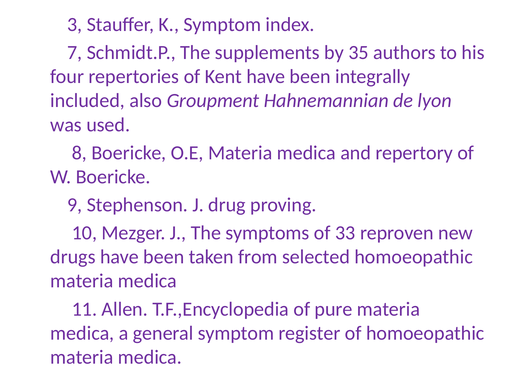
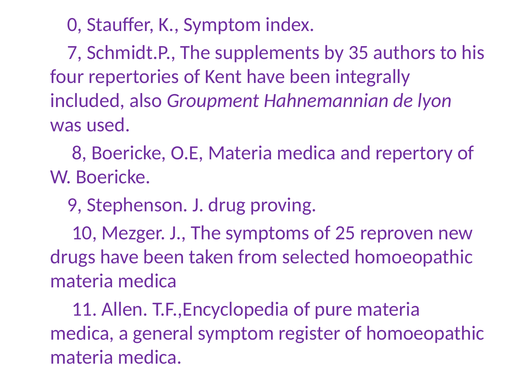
3: 3 -> 0 (75, 25)
33: 33 -> 25 (345, 233)
